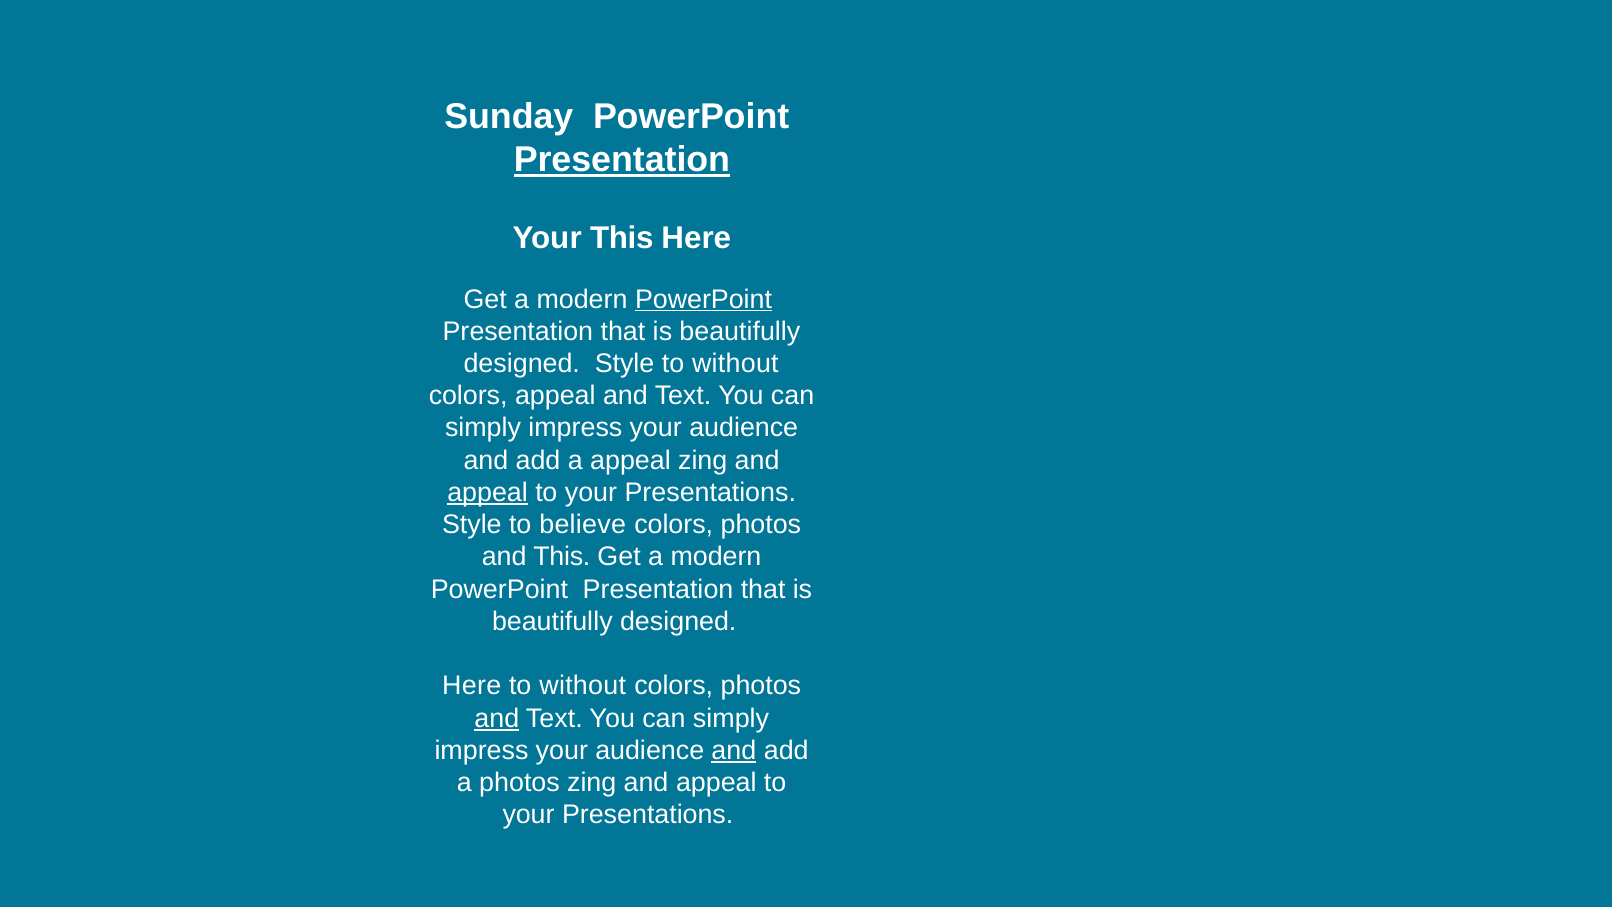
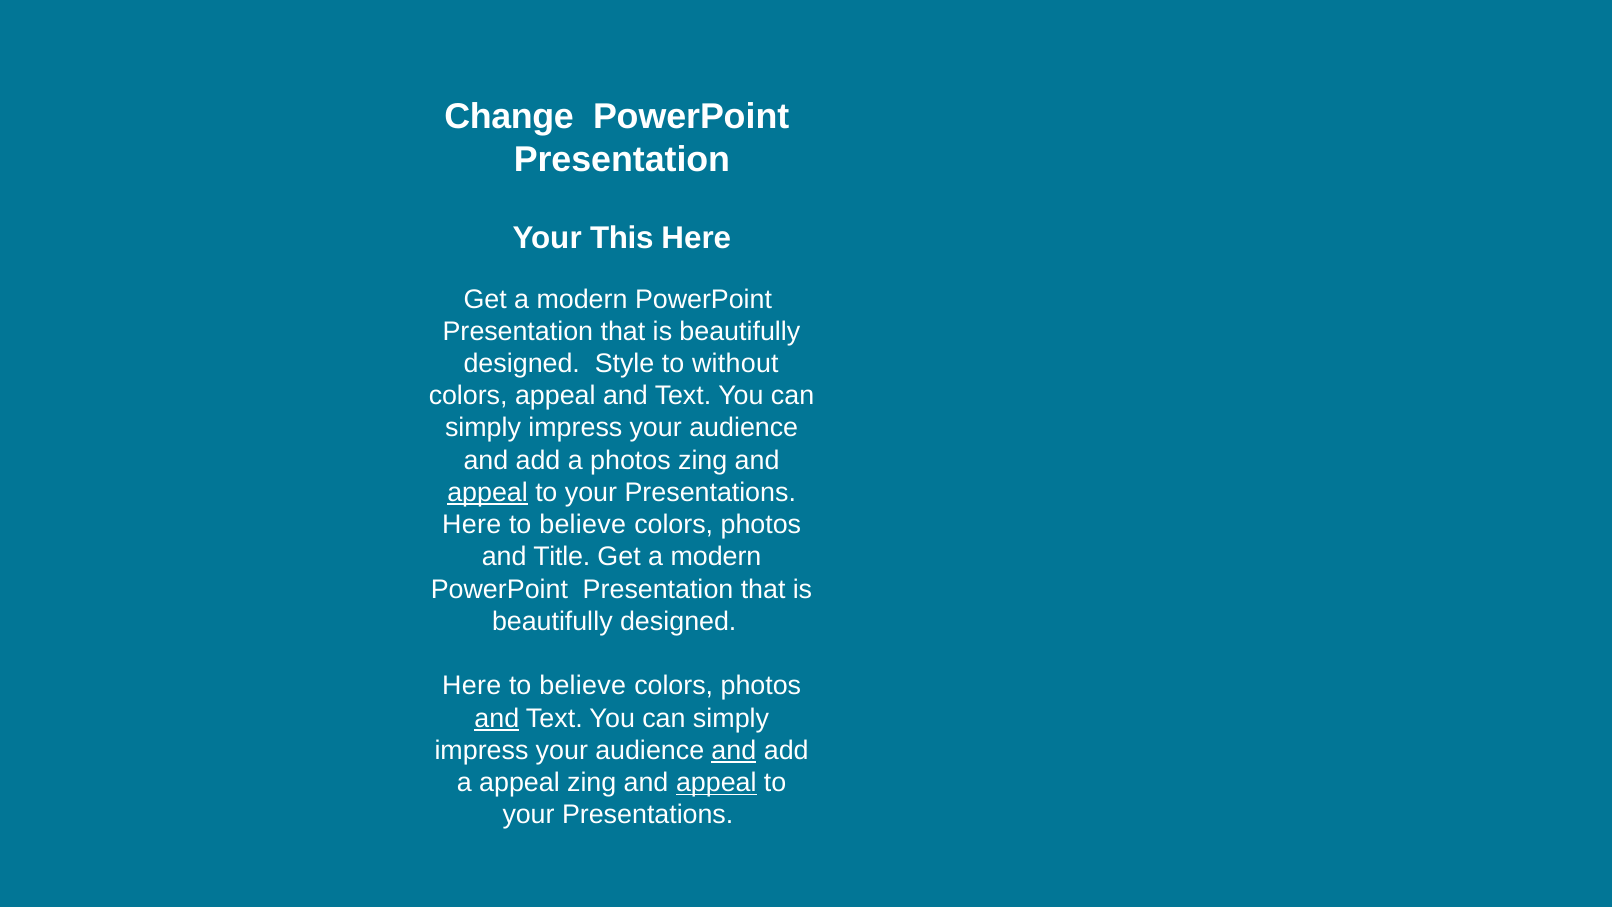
Sunday: Sunday -> Change (509, 117)
Presentation underline: present -> none (622, 160)
PowerPoint underline: present -> none (704, 299)
a appeal: appeal -> photos (630, 460)
Style: Style -> Here (472, 525)
and This: This -> Title (562, 557)
without: without -> believe (583, 686)
a photos: photos -> appeal (520, 783)
appeal underline: none -> present (716, 783)
